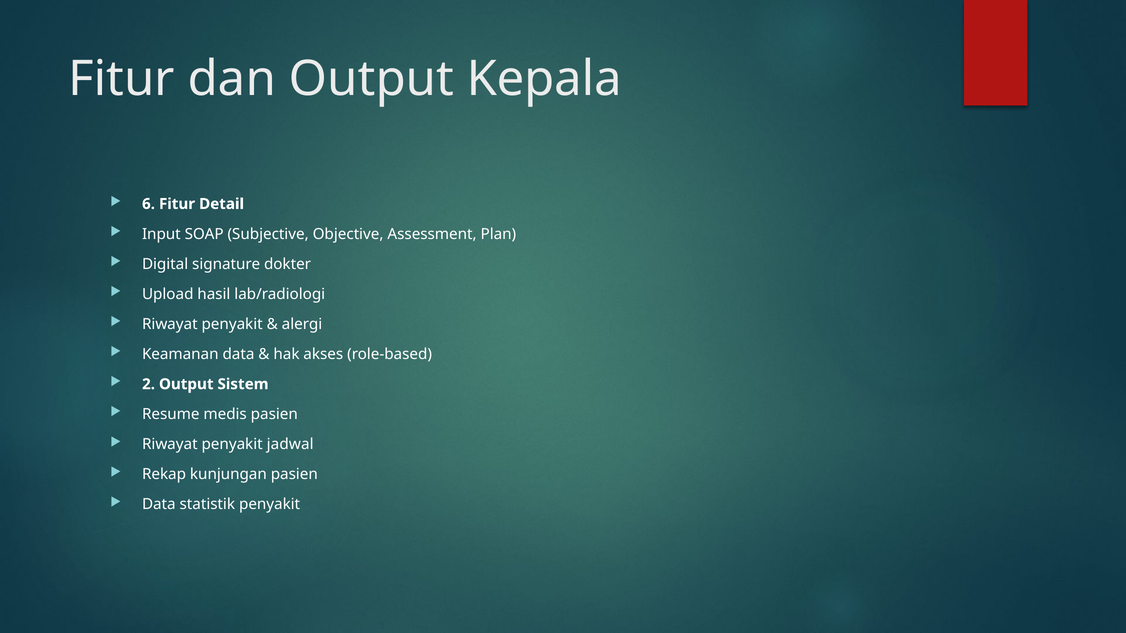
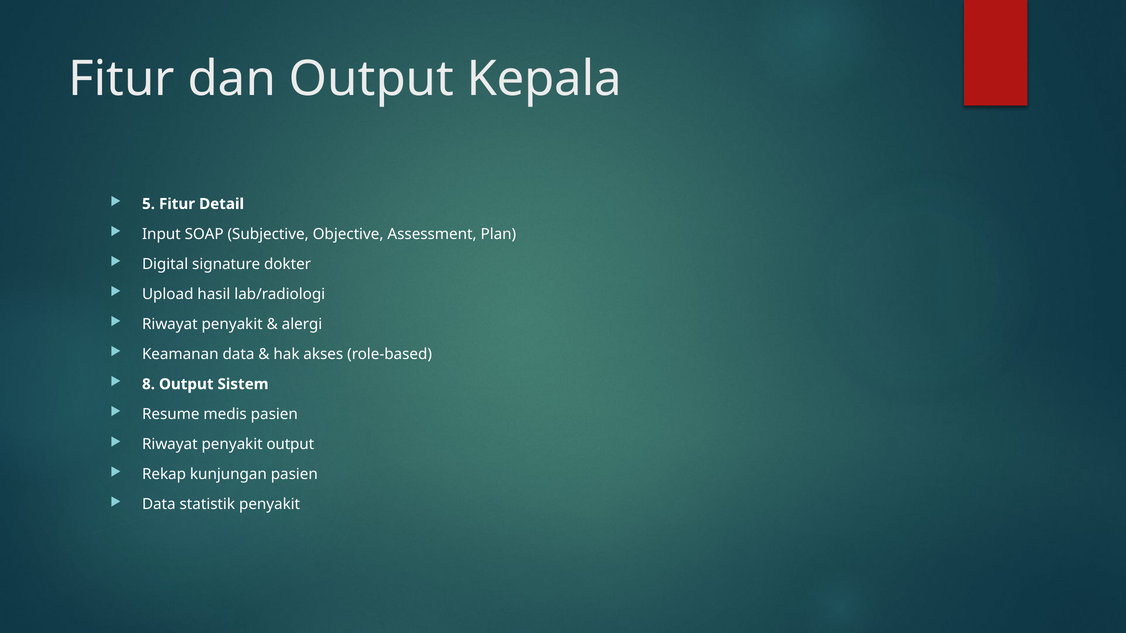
6: 6 -> 5 (149, 204)
2: 2 -> 8 (149, 384)
penyakit jadwal: jadwal -> output (290, 445)
